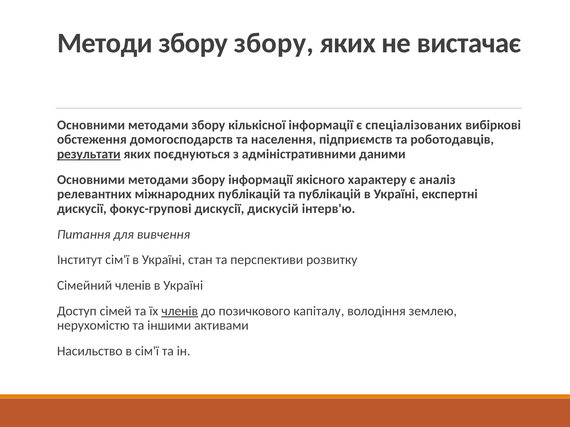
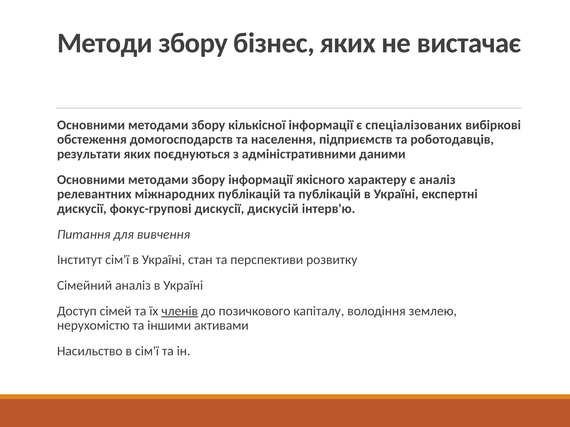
збору збору: збору -> бізнес (274, 43)
результати underline: present -> none (89, 154)
Сімейний членів: членів -> аналіз (133, 286)
